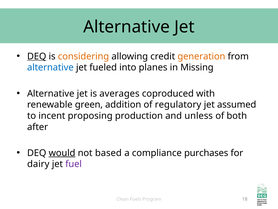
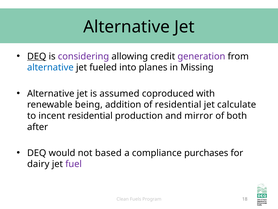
considering colour: orange -> purple (83, 56)
generation colour: orange -> purple (201, 56)
averages: averages -> assumed (119, 93)
green: green -> being (89, 104)
of regulatory: regulatory -> residential (178, 104)
assumed: assumed -> calculate (237, 104)
incent proposing: proposing -> residential (90, 116)
unless: unless -> mirror (199, 116)
would underline: present -> none (62, 153)
